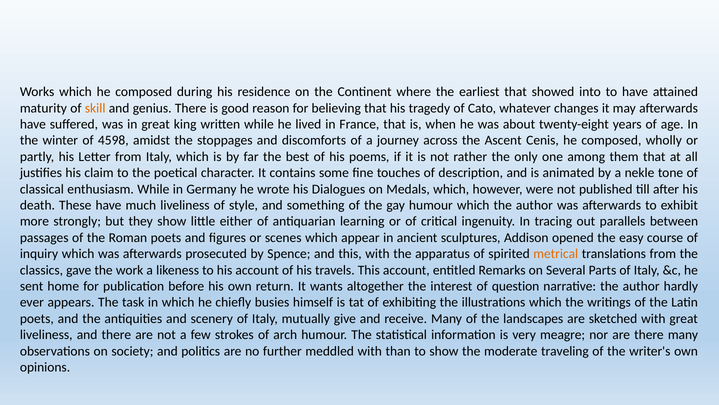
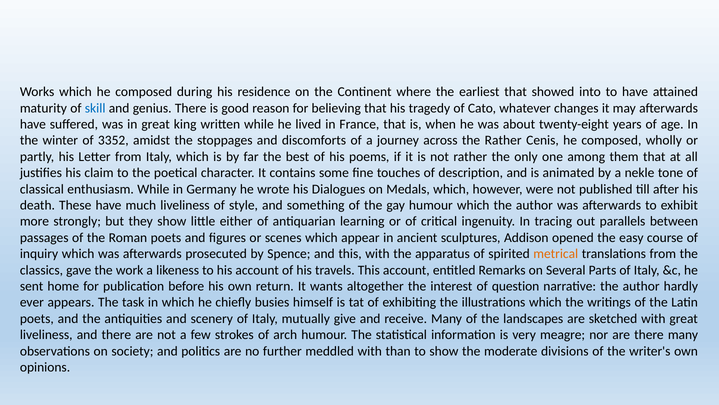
skill colour: orange -> blue (95, 108)
4598: 4598 -> 3352 (113, 140)
the Ascent: Ascent -> Rather (503, 140)
traveling: traveling -> divisions (565, 351)
